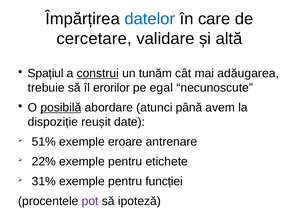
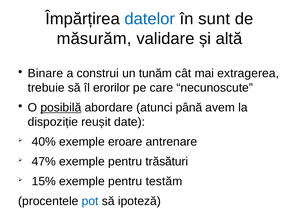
care: care -> sunt (214, 19)
cercetare: cercetare -> măsurăm (94, 39)
Spațiul: Spațiul -> Binare (45, 73)
construi underline: present -> none (98, 73)
adăugarea: adăugarea -> extragerea (248, 73)
egal: egal -> care (161, 88)
51%: 51% -> 40% (44, 142)
22%: 22% -> 47% (44, 162)
etichete: etichete -> trăsături (167, 162)
31%: 31% -> 15% (44, 181)
funcției: funcției -> testăm (164, 181)
pot colour: purple -> blue (90, 201)
